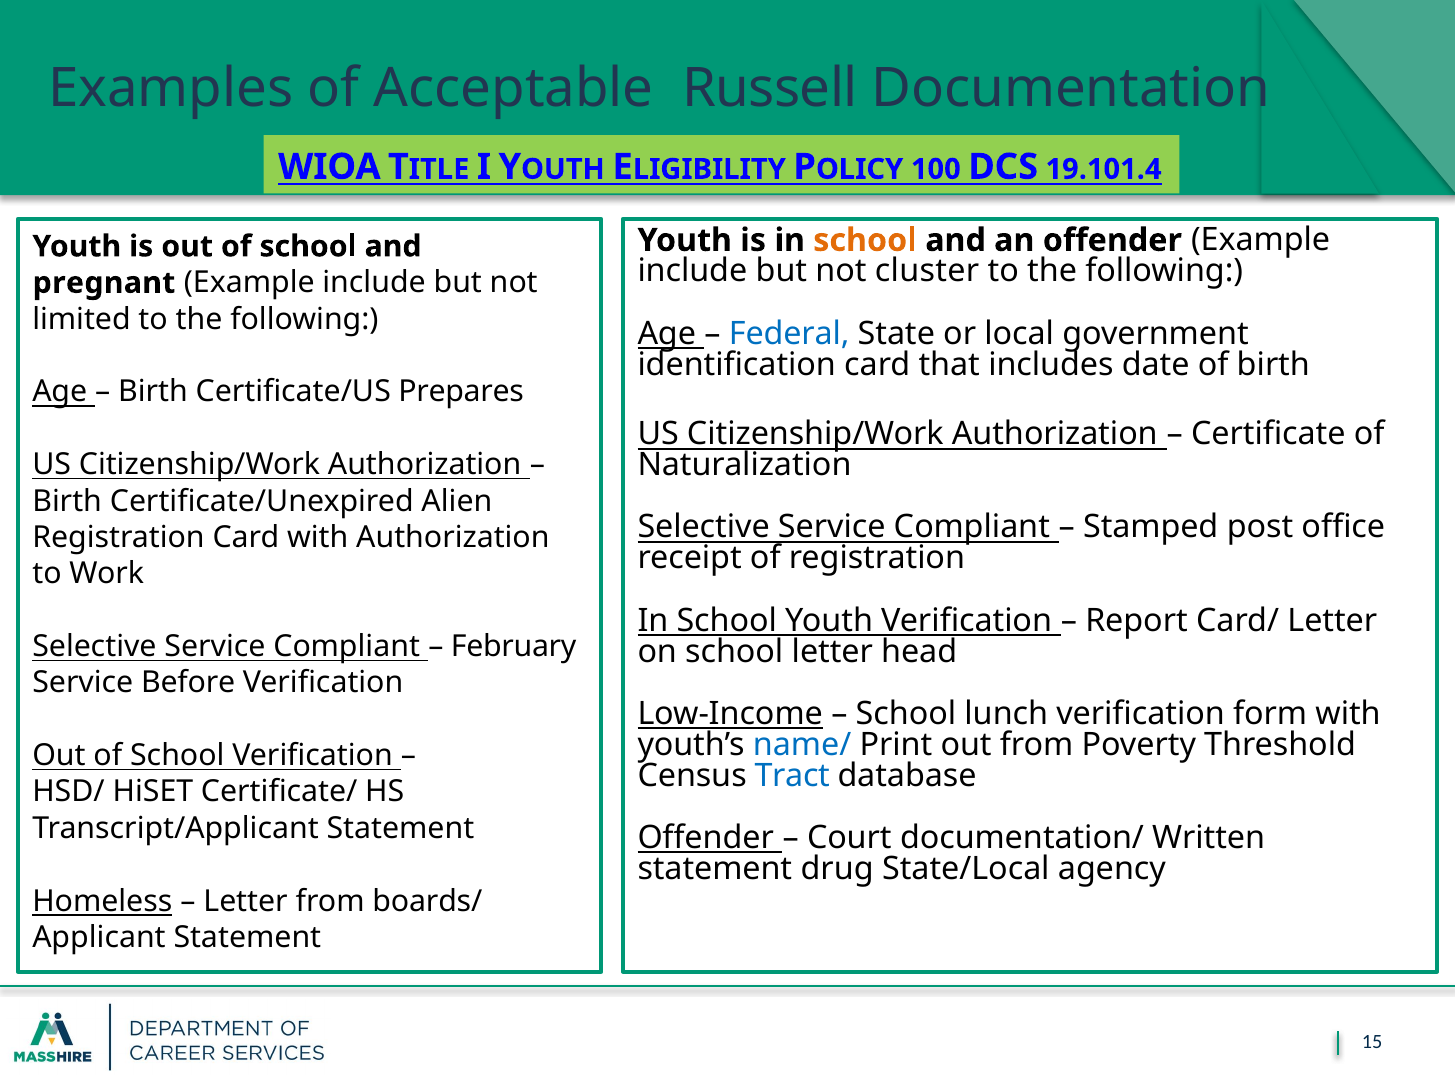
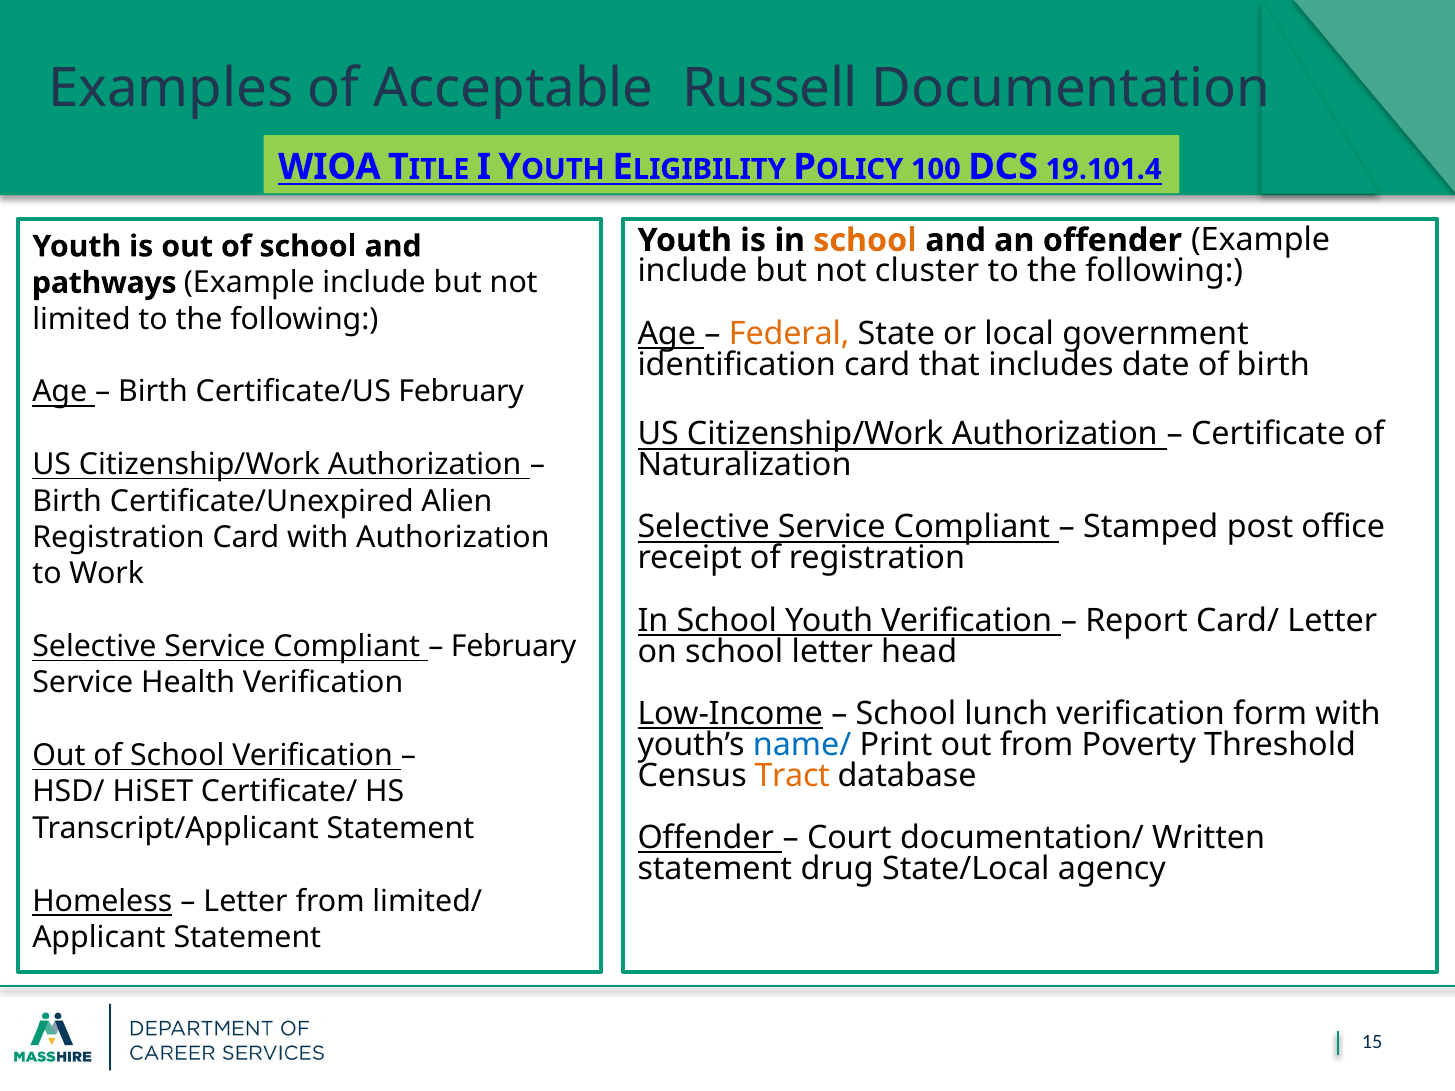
pregnant: pregnant -> pathways (104, 283)
Federal colour: blue -> orange (789, 333)
Certificate/US Prepares: Prepares -> February (461, 392)
Before: Before -> Health (188, 683)
Tract colour: blue -> orange (792, 776)
boards/: boards/ -> limited/ (427, 901)
